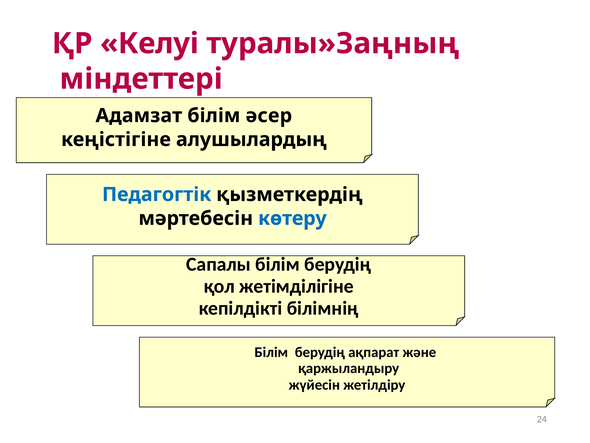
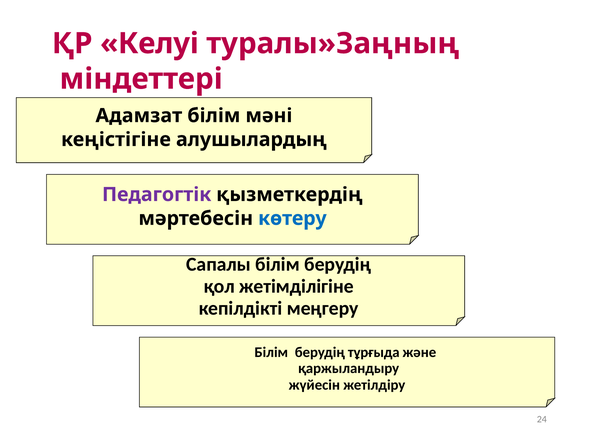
әсер: әсер -> мәні (269, 116)
Педагогтік colour: blue -> purple (157, 194)
білімнің: білімнің -> меңгеру (323, 308)
ақпарат: ақпарат -> тұрғыда (374, 352)
